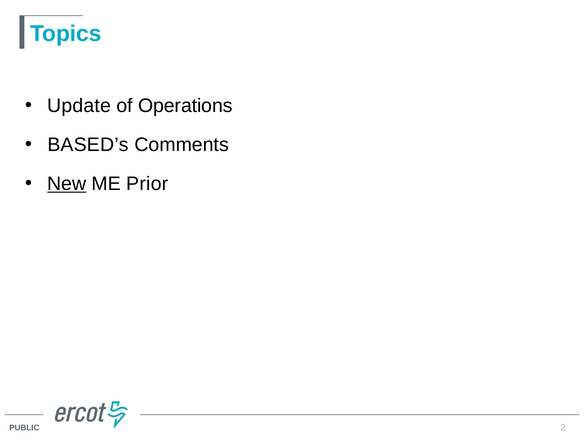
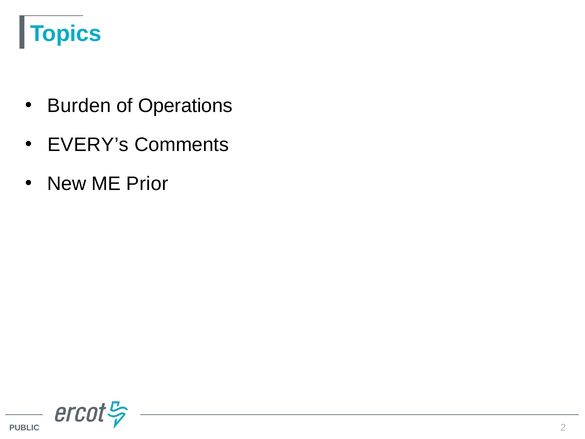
Update: Update -> Burden (79, 106)
BASED’s: BASED’s -> EVERY’s (88, 145)
New underline: present -> none (67, 184)
